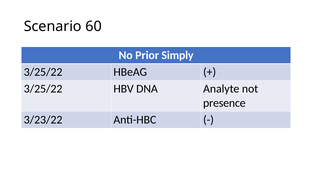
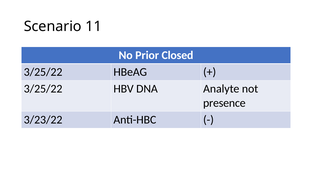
60: 60 -> 11 (94, 26)
Simply: Simply -> Closed (177, 55)
